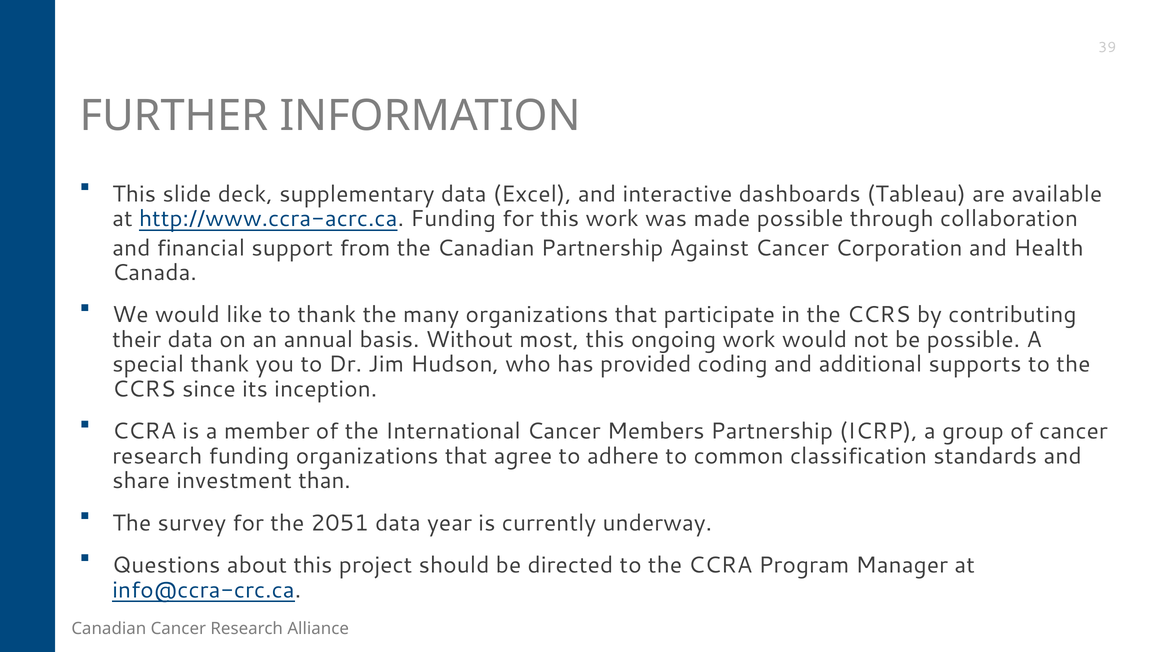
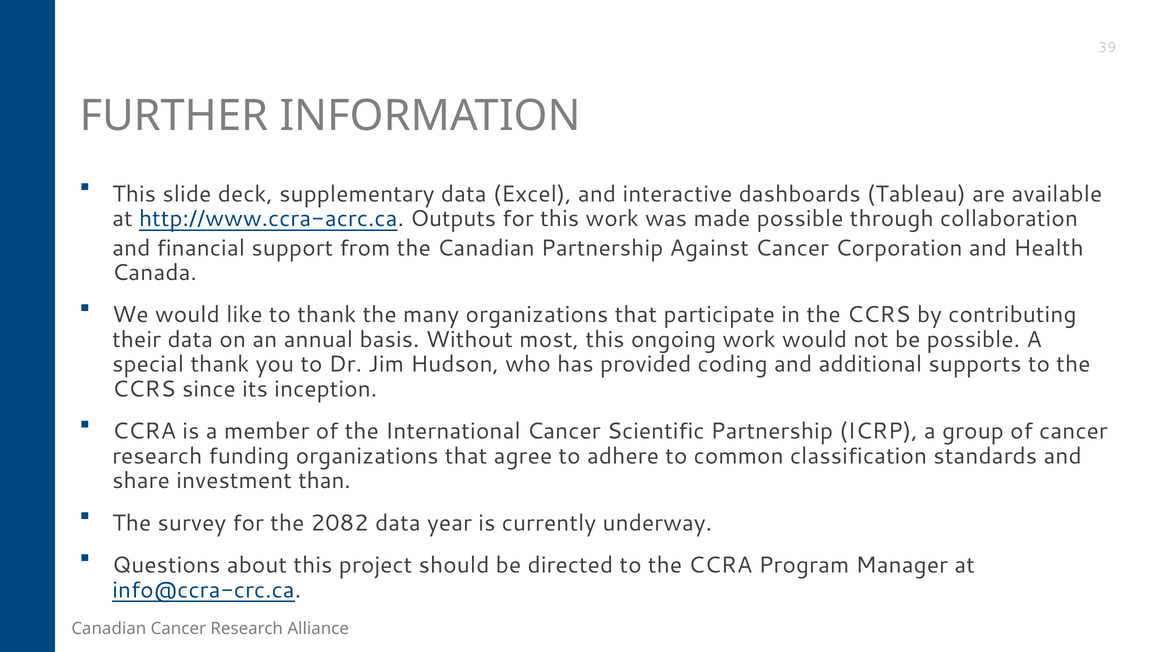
http://www.ccra-acrc.ca Funding: Funding -> Outputs (453, 219)
Members: Members -> Scientific (656, 431)
2051: 2051 -> 2082 (340, 523)
